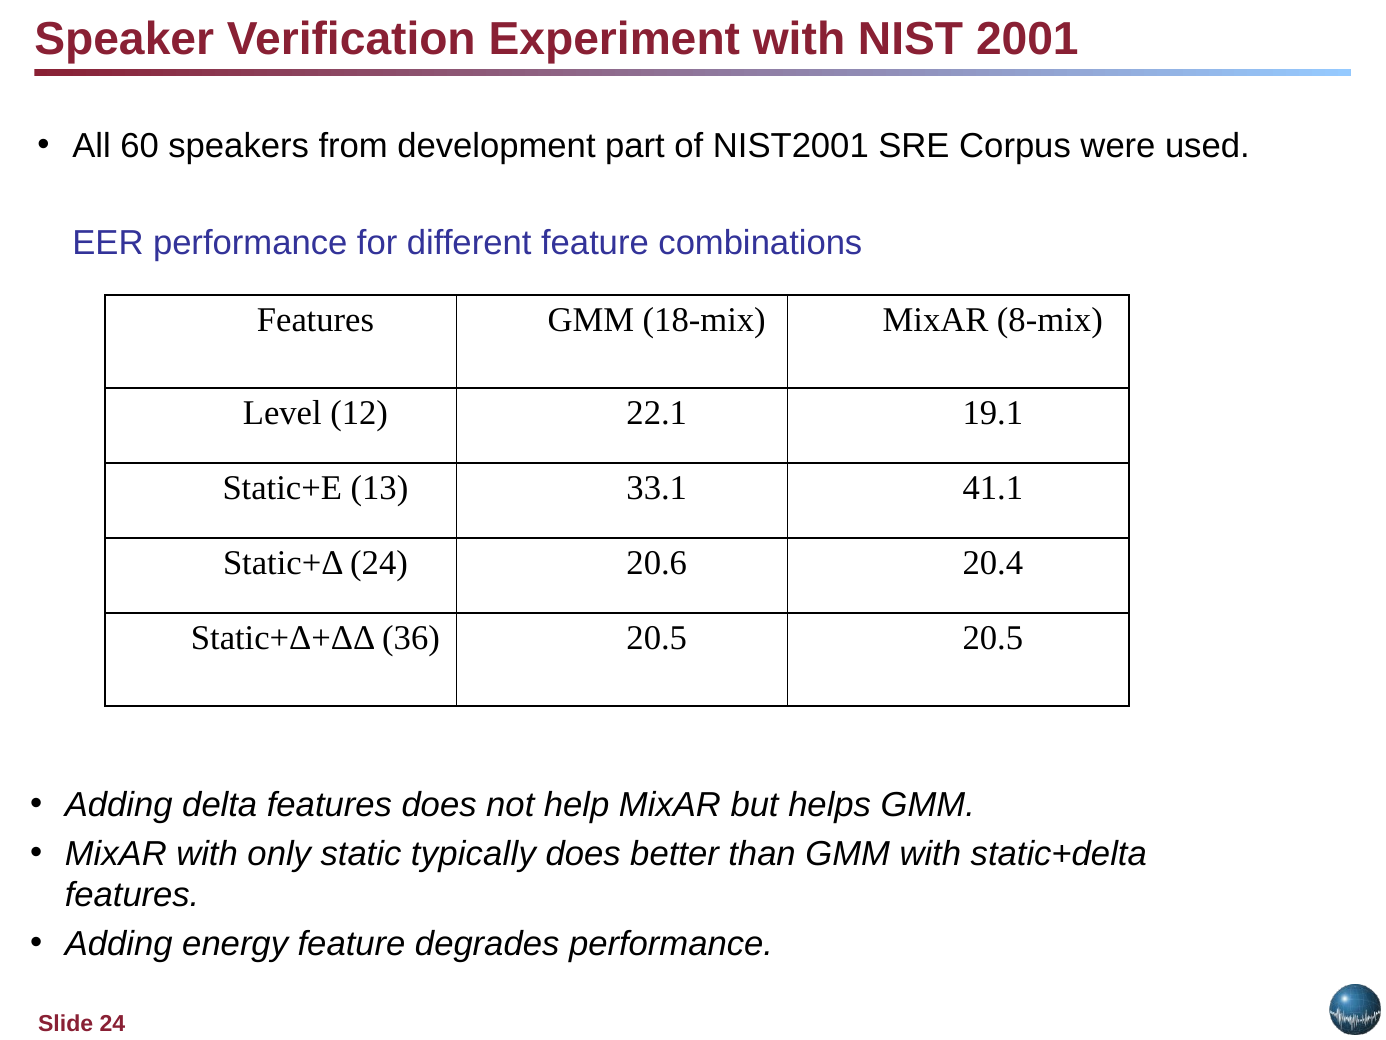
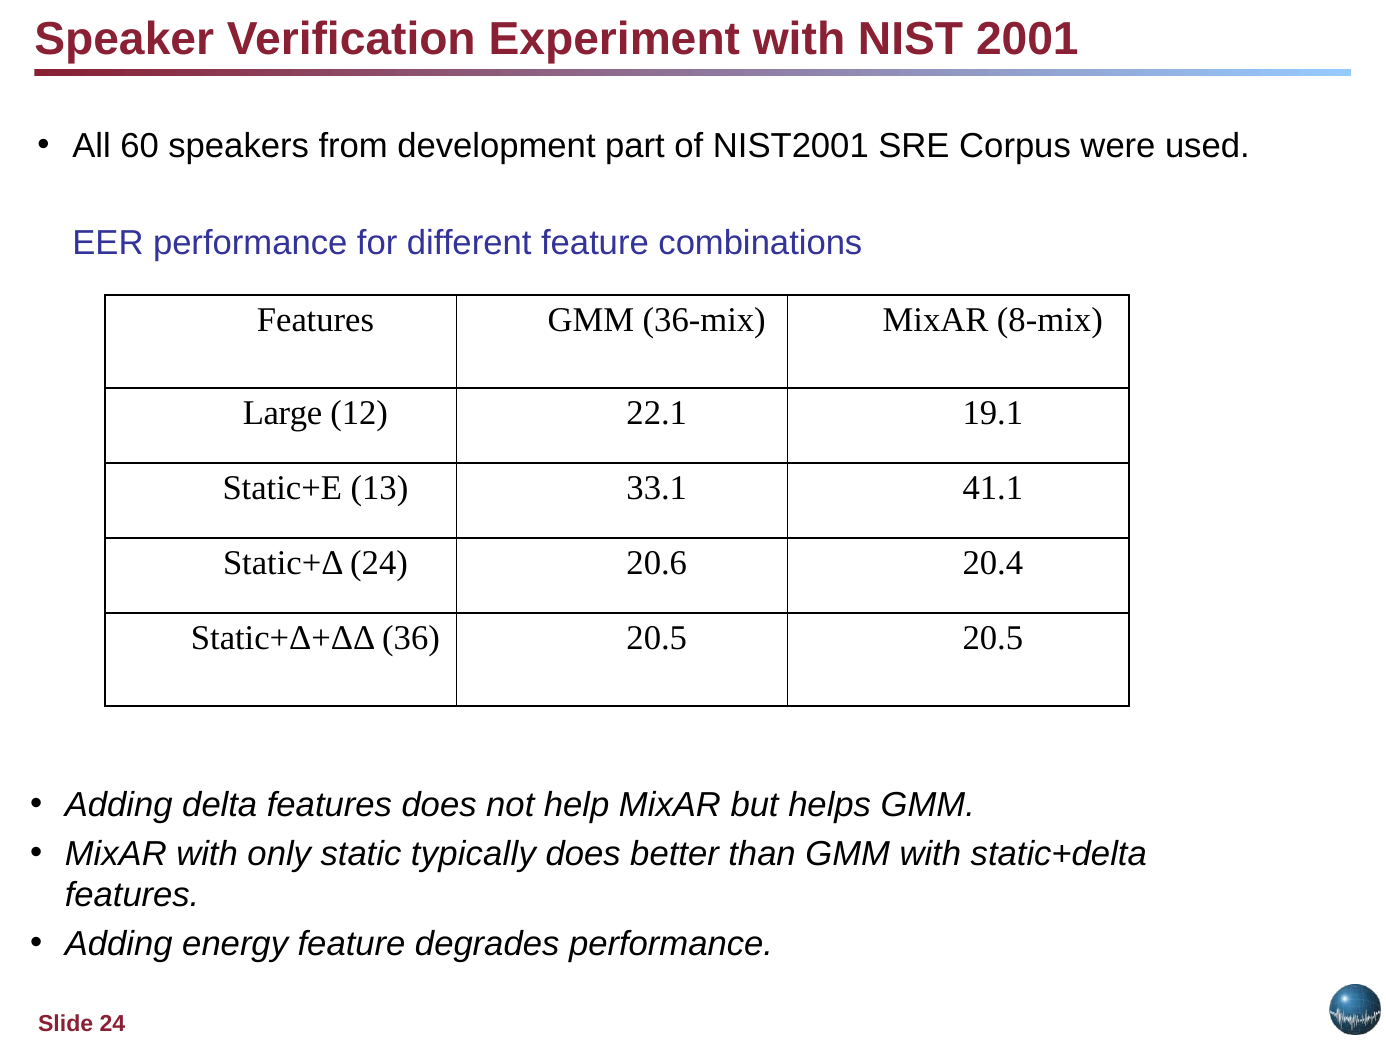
18-mix: 18-mix -> 36-mix (704, 320)
Level: Level -> Large (282, 413)
